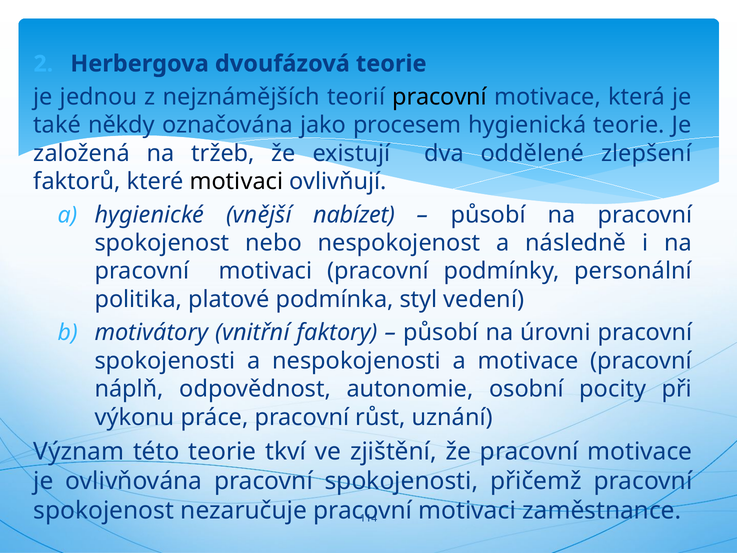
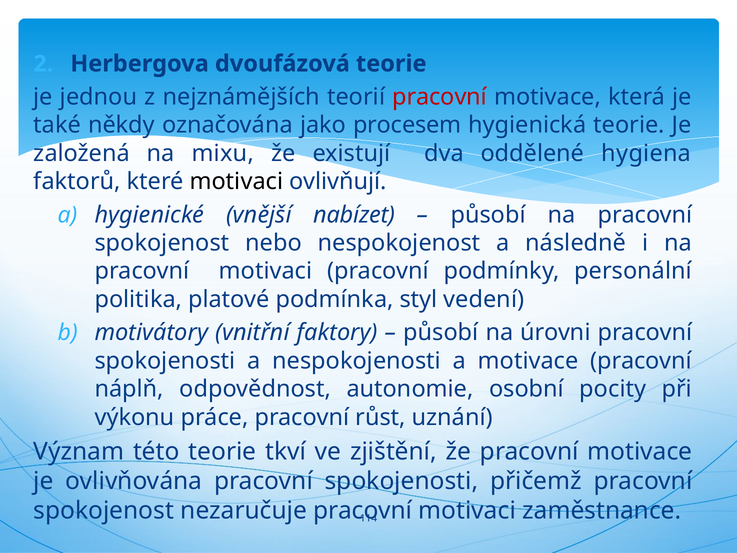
pracovní colour: black -> red (440, 97)
tržeb: tržeb -> mixu (223, 153)
zlepšení: zlepšení -> hygiena (646, 153)
